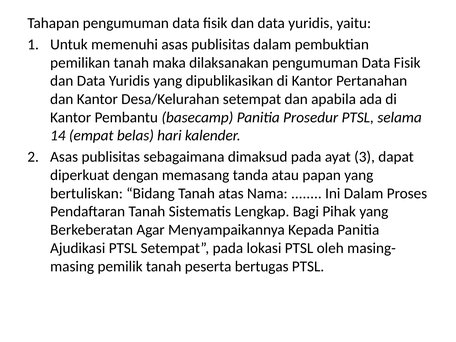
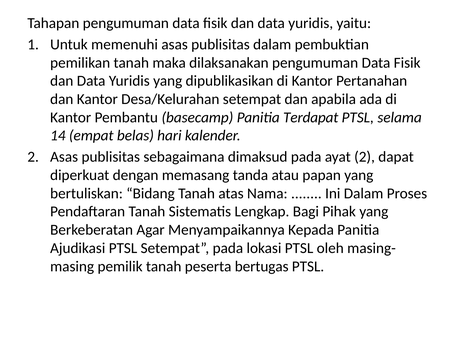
Prosedur: Prosedur -> Terdapat (311, 117)
ayat 3: 3 -> 2 (365, 157)
